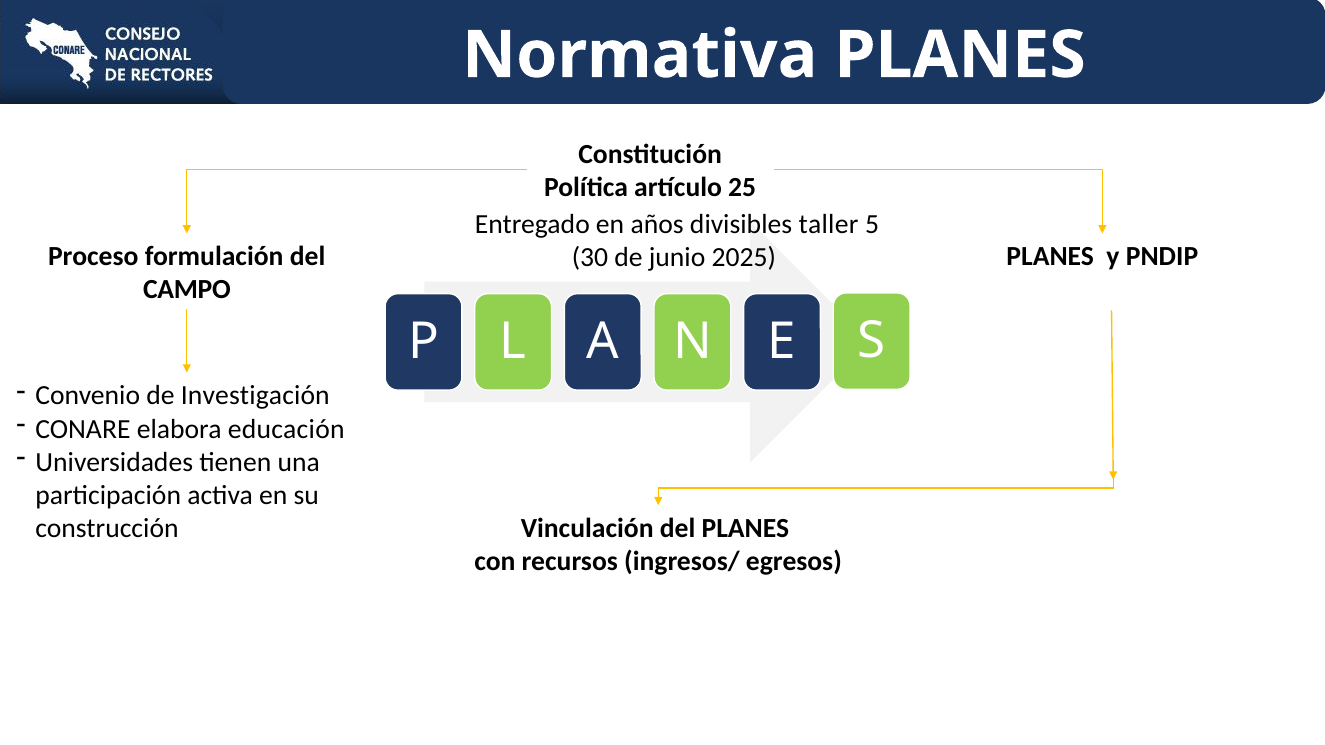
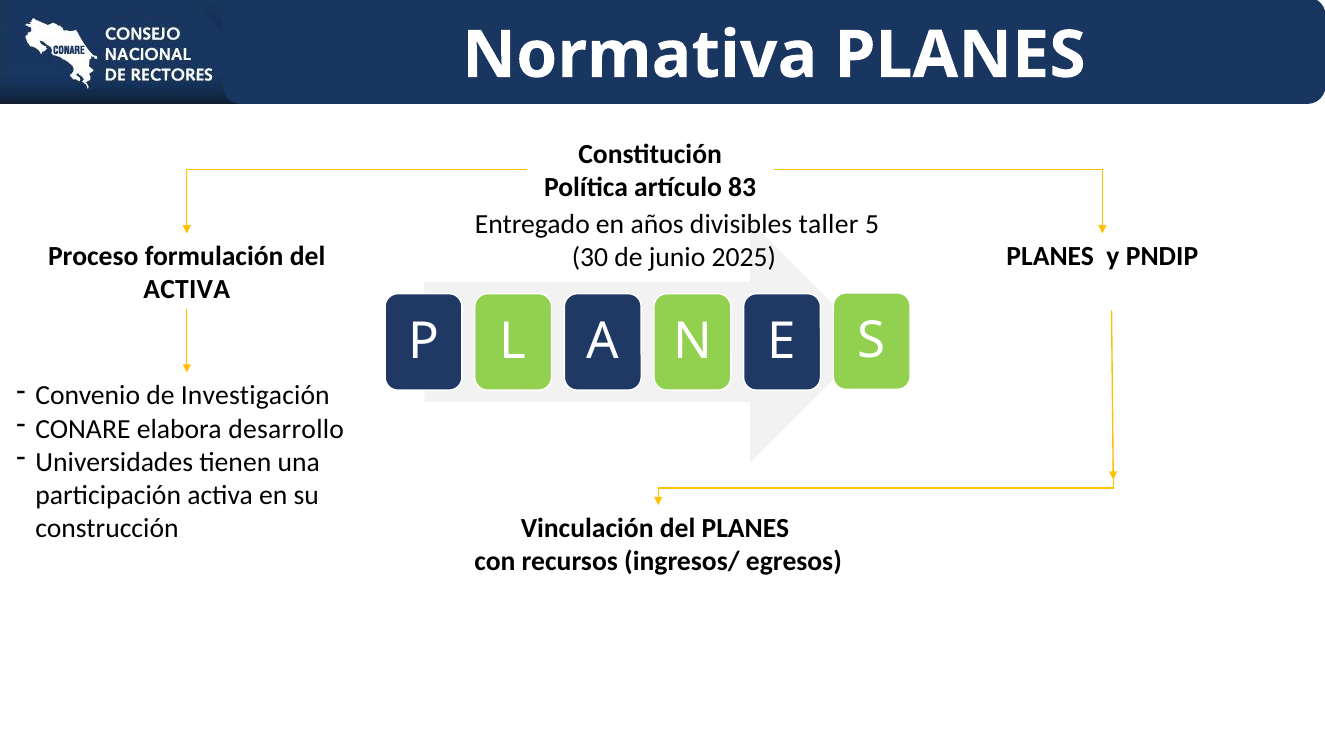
25: 25 -> 83 (742, 188)
CAMPO: CAMPO -> ACTIVA (187, 290)
educación: educación -> desarrollo (286, 429)
